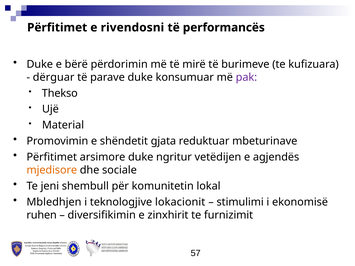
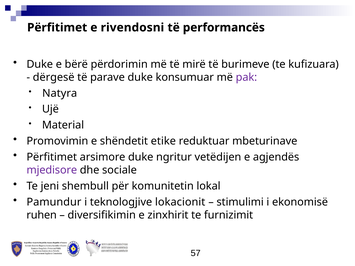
dërguar: dërguar -> dërgesë (54, 77)
Thekso: Thekso -> Natyra (60, 93)
gjata: gjata -> etike (163, 141)
mjedisore colour: orange -> purple (52, 170)
Mbledhjen: Mbledhjen -> Pamundur (54, 202)
